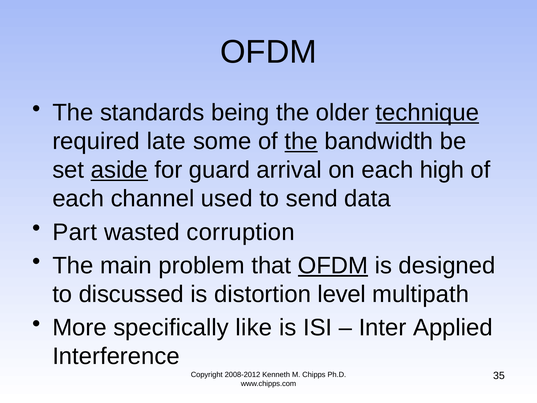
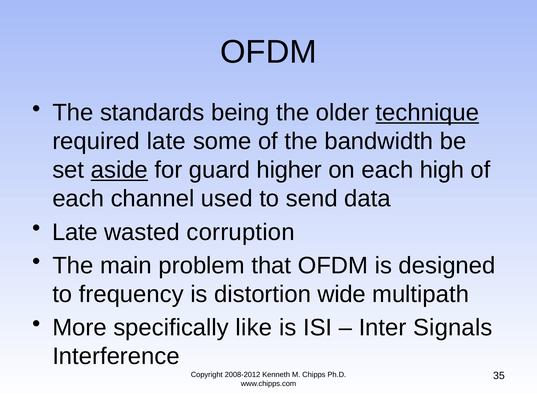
the underline: present -> none (301, 141)
arrival: arrival -> higher (289, 170)
Part: Part -> Late (75, 232)
OFDM underline: present -> none (333, 265)
discussed: discussed -> frequency (131, 294)
level: level -> wide (342, 294)
Applied: Applied -> Signals (453, 328)
